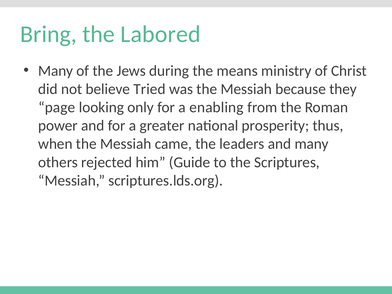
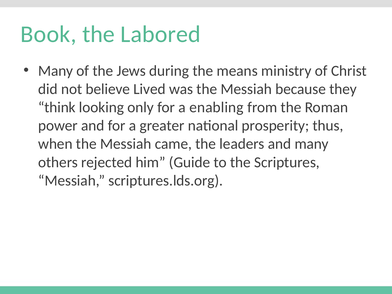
Bring: Bring -> Book (48, 34)
Tried: Tried -> Lived (150, 89)
page: page -> think (57, 107)
